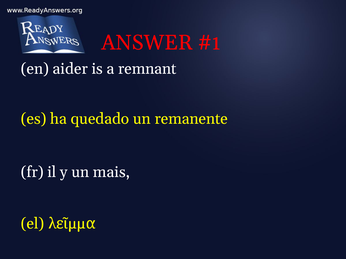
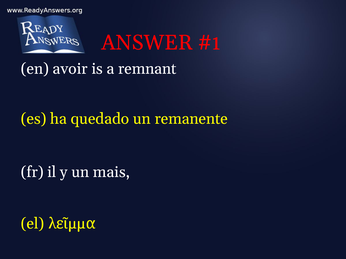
aider: aider -> avoir (70, 69)
